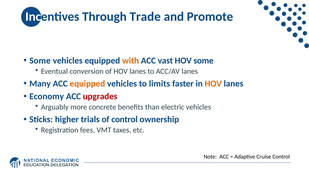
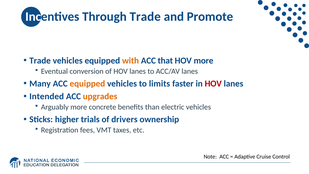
Some: Some -> Trade (40, 61)
vast: vast -> that (165, 61)
HOV some: some -> more (204, 61)
HOV colour: orange -> red (213, 83)
Economy: Economy -> Intended (47, 96)
upgrades colour: red -> orange (100, 96)
of control: control -> drivers (124, 119)
